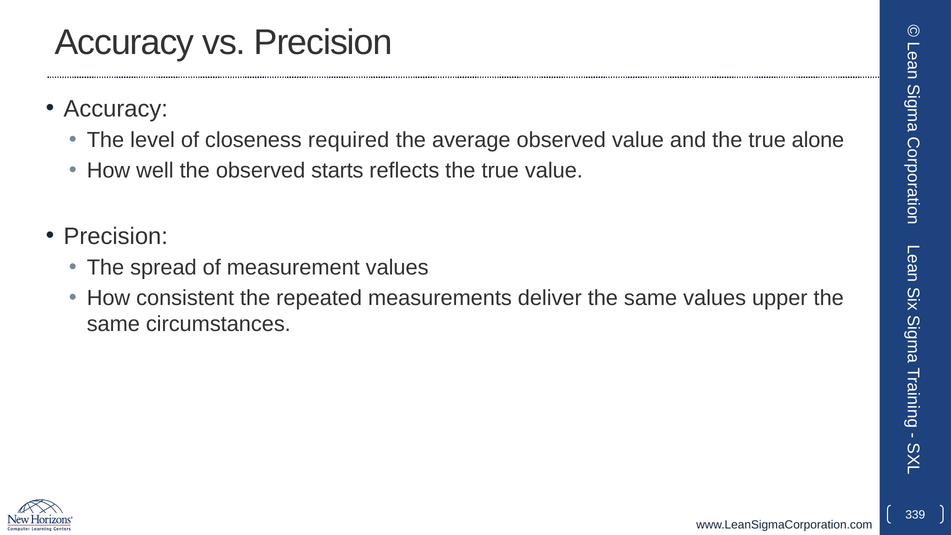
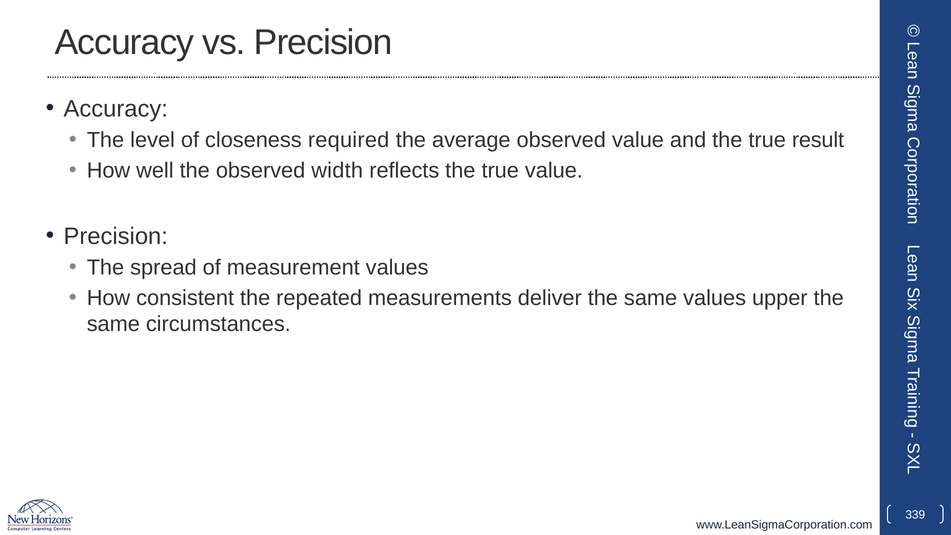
alone: alone -> result (818, 140)
starts: starts -> width (337, 171)
